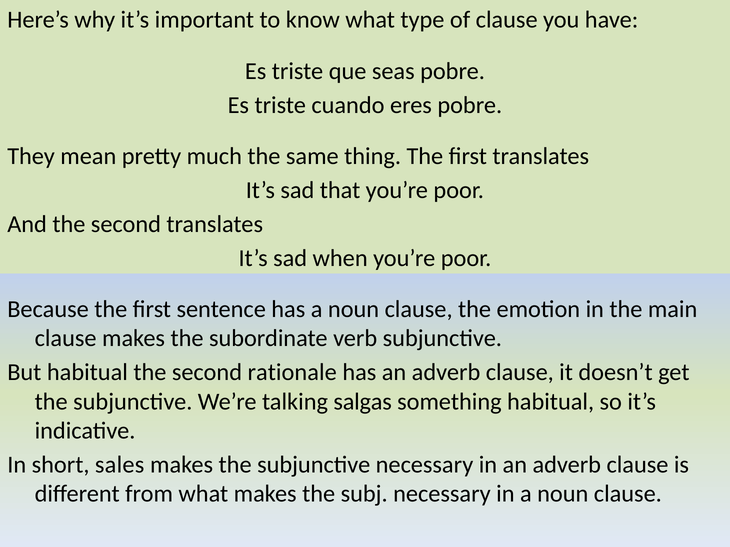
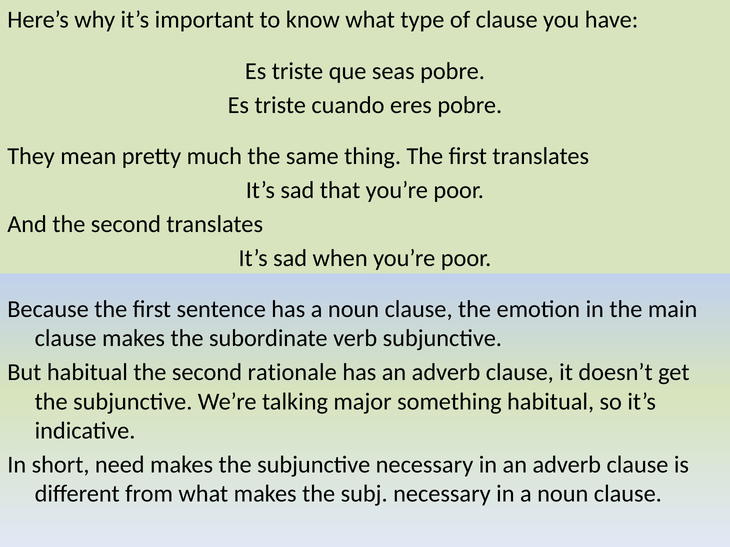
salgas: salgas -> major (363, 402)
sales: sales -> need (120, 465)
